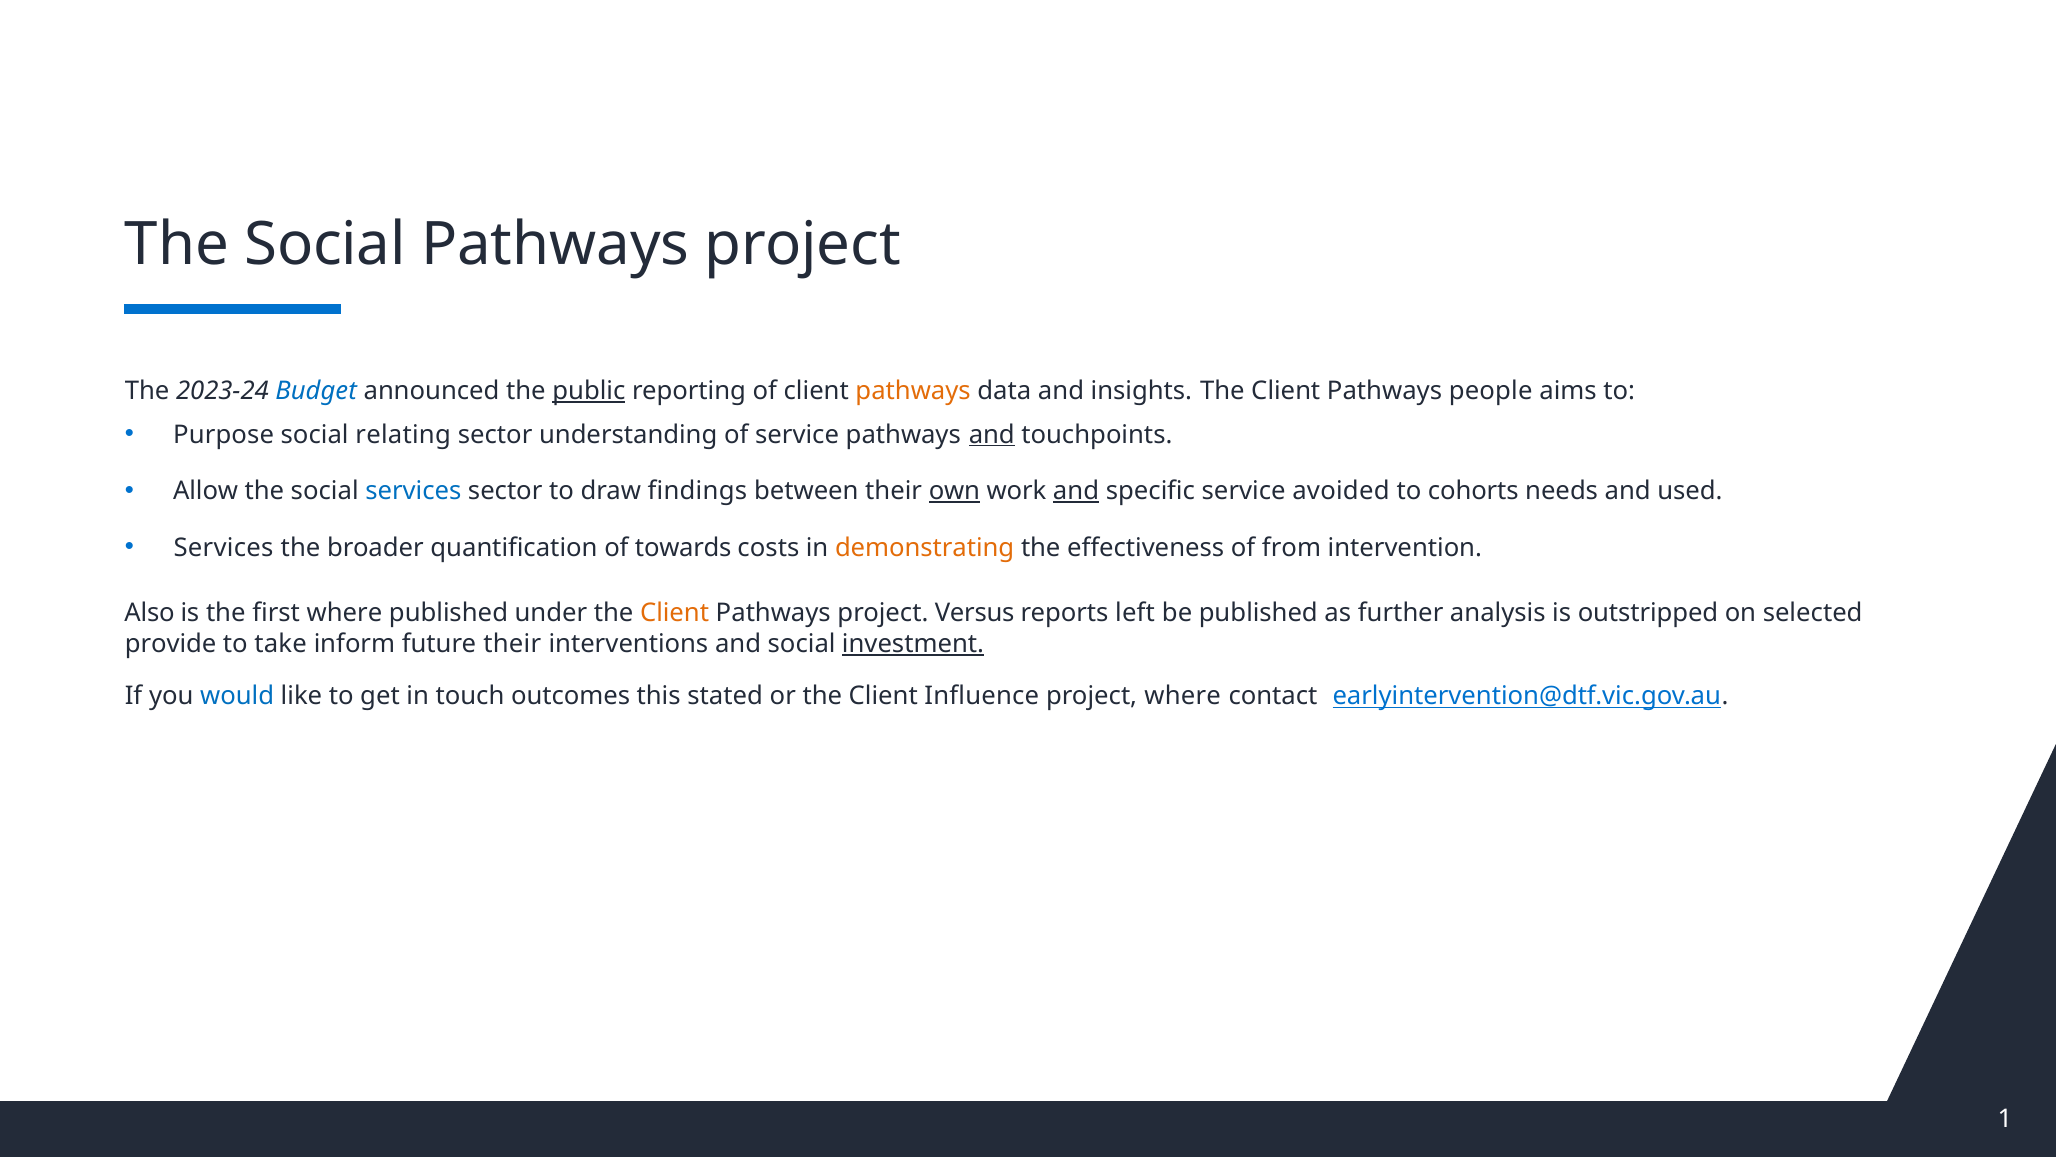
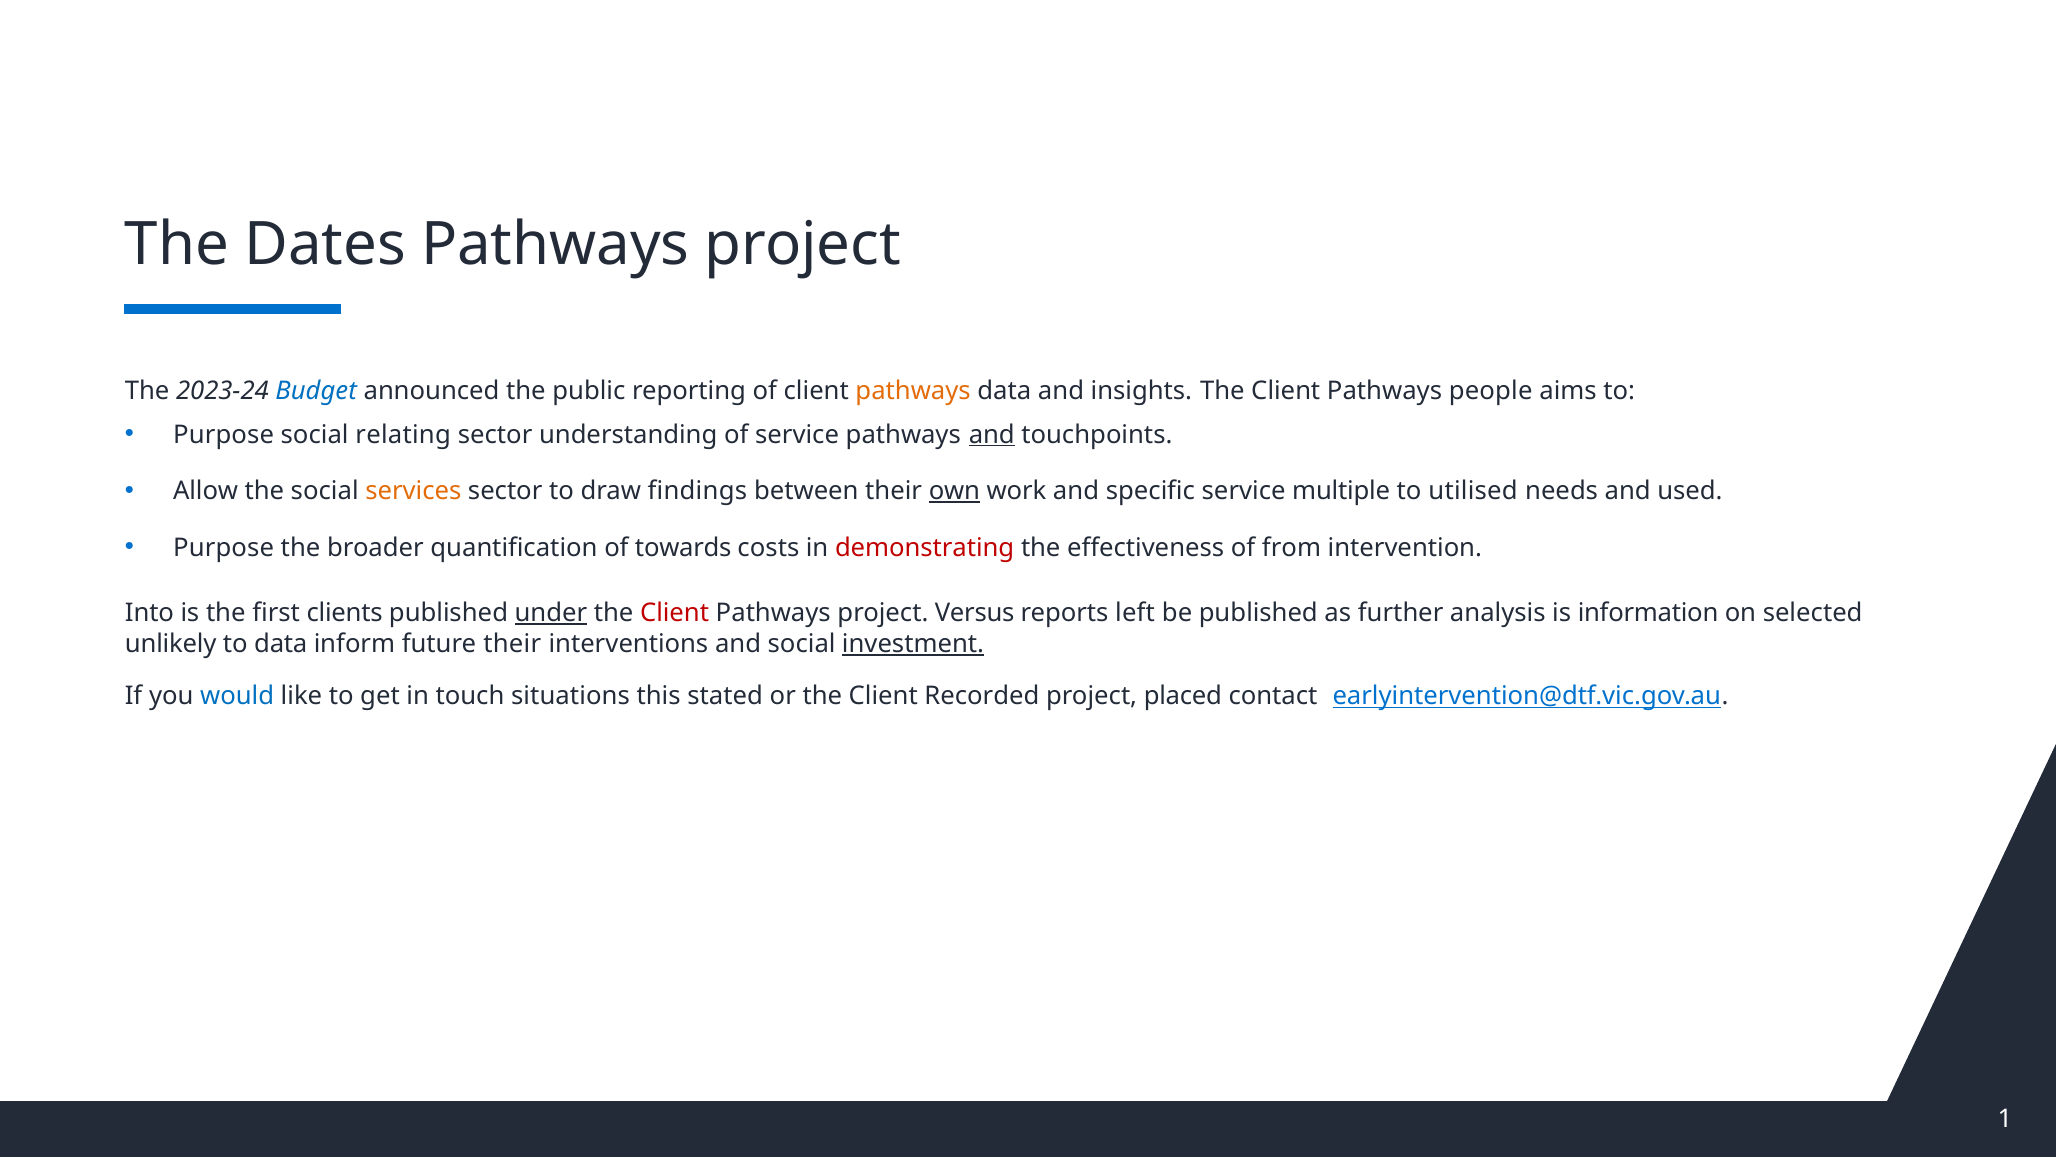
Social: Social -> Dates (325, 245)
public underline: present -> none (589, 391)
services colour: blue -> orange (413, 491)
and underline: present -> none (1076, 491)
avoided: avoided -> multiple (1341, 491)
cohorts: cohorts -> utilised (1473, 491)
Services: Services -> Purpose (224, 547)
demonstrating colour: orange -> red (925, 547)
Also: Also -> Into (149, 613)
first where: where -> clients (345, 613)
under underline: none -> present (551, 613)
Client colour: orange -> red (675, 613)
outstripped: outstripped -> information (1648, 613)
provide: provide -> unlikely (171, 643)
to take: take -> data (281, 643)
outcomes: outcomes -> situations (571, 696)
Influence: Influence -> Recorded (982, 696)
project where: where -> placed (1183, 696)
